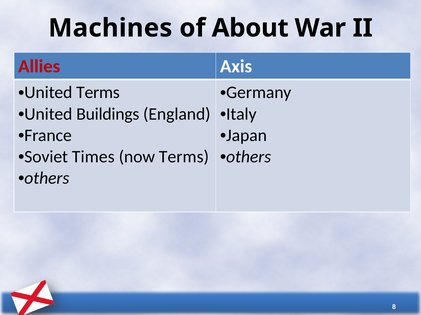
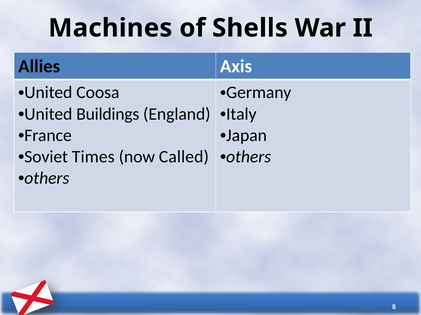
About: About -> Shells (250, 28)
Allies colour: red -> black (39, 66)
United Terms: Terms -> Coosa (98, 93)
now Terms: Terms -> Called (184, 157)
